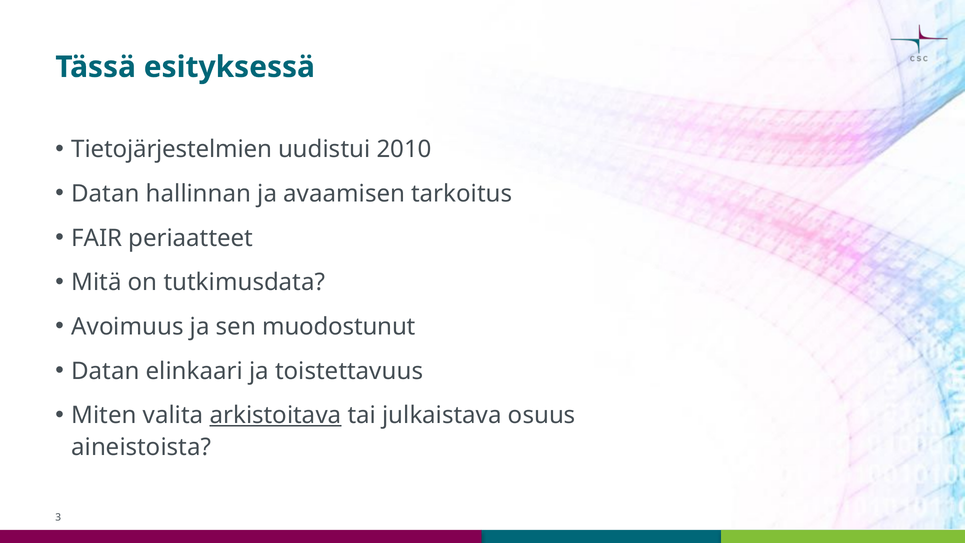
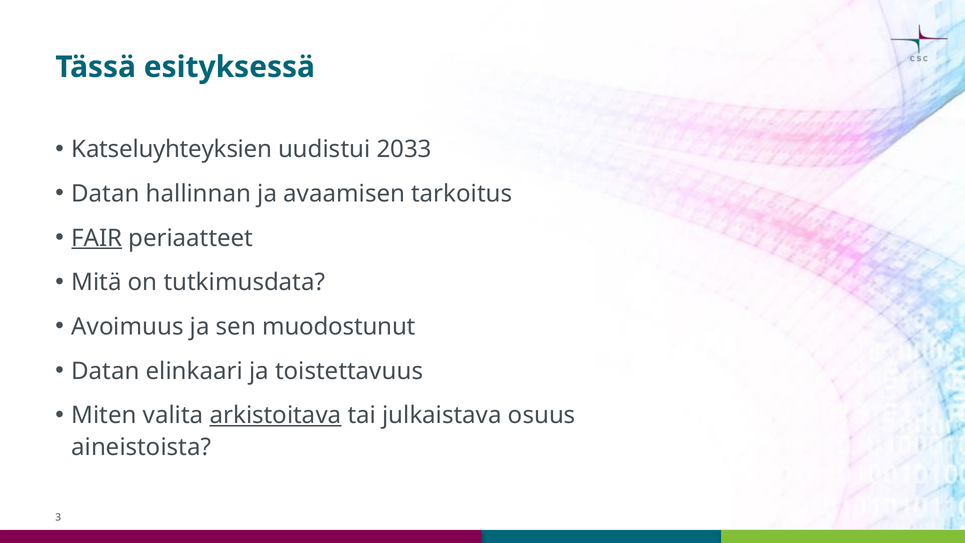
Tietojärjestelmien: Tietojärjestelmien -> Katseluyhteyksien (172, 149)
2010: 2010 -> 2033 (404, 149)
FAIR underline: none -> present (97, 238)
